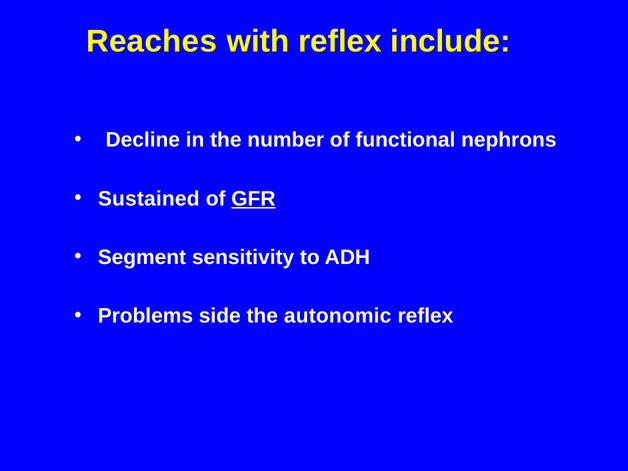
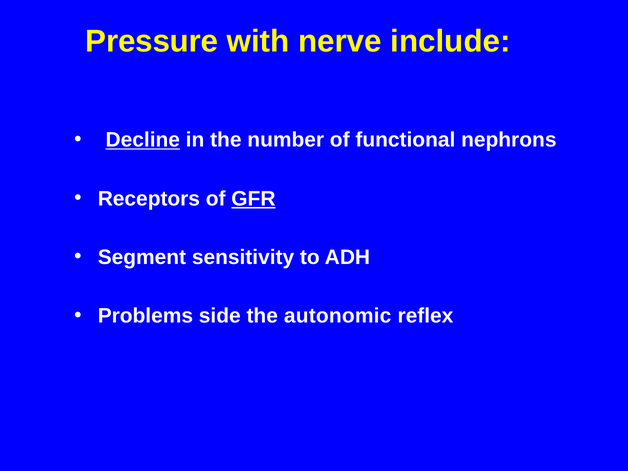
Reaches: Reaches -> Pressure (152, 42)
with reflex: reflex -> nerve (340, 42)
Decline underline: none -> present (143, 140)
Sustained: Sustained -> Receptors (149, 199)
